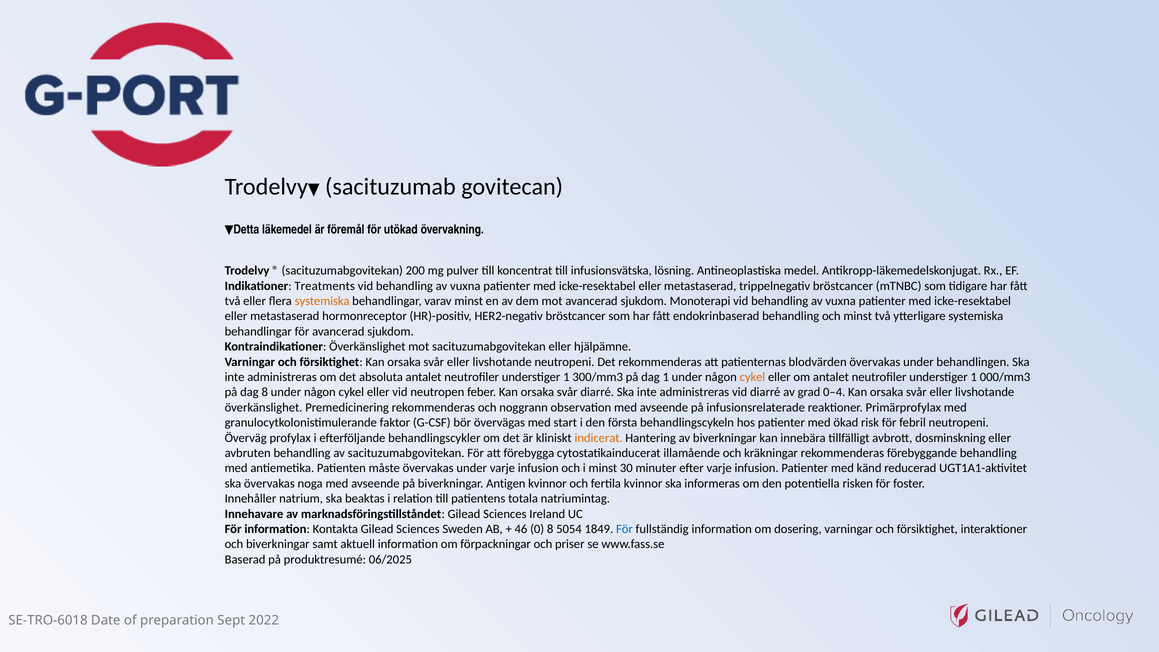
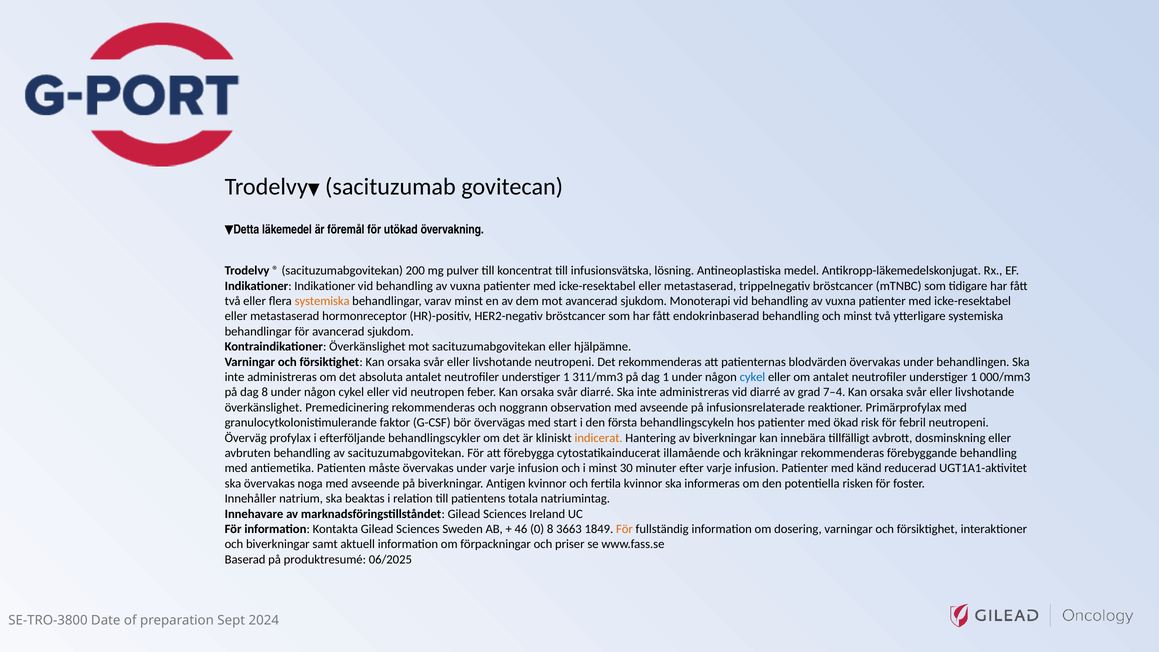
Indikationer Treatments: Treatments -> Indikationer (325, 286)
300/mm3: 300/mm3 -> 311/mm3 (598, 377)
cykel colour: orange -> blue (752, 377)
0–4: 0–4 -> 7–4 (834, 392)
5054: 5054 -> 3663 (569, 529)
För colour: blue -> orange (624, 529)
SE-TRO-6018: SE-TRO-6018 -> SE-TRO-3800 (48, 620)
2022: 2022 -> 2024 (264, 620)
